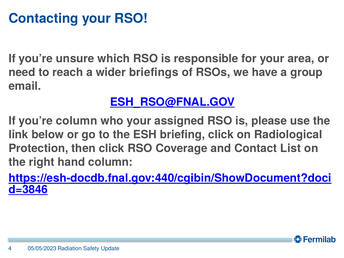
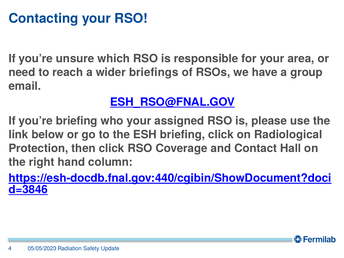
you’re column: column -> briefing (77, 121)
List: List -> Hall (291, 148)
